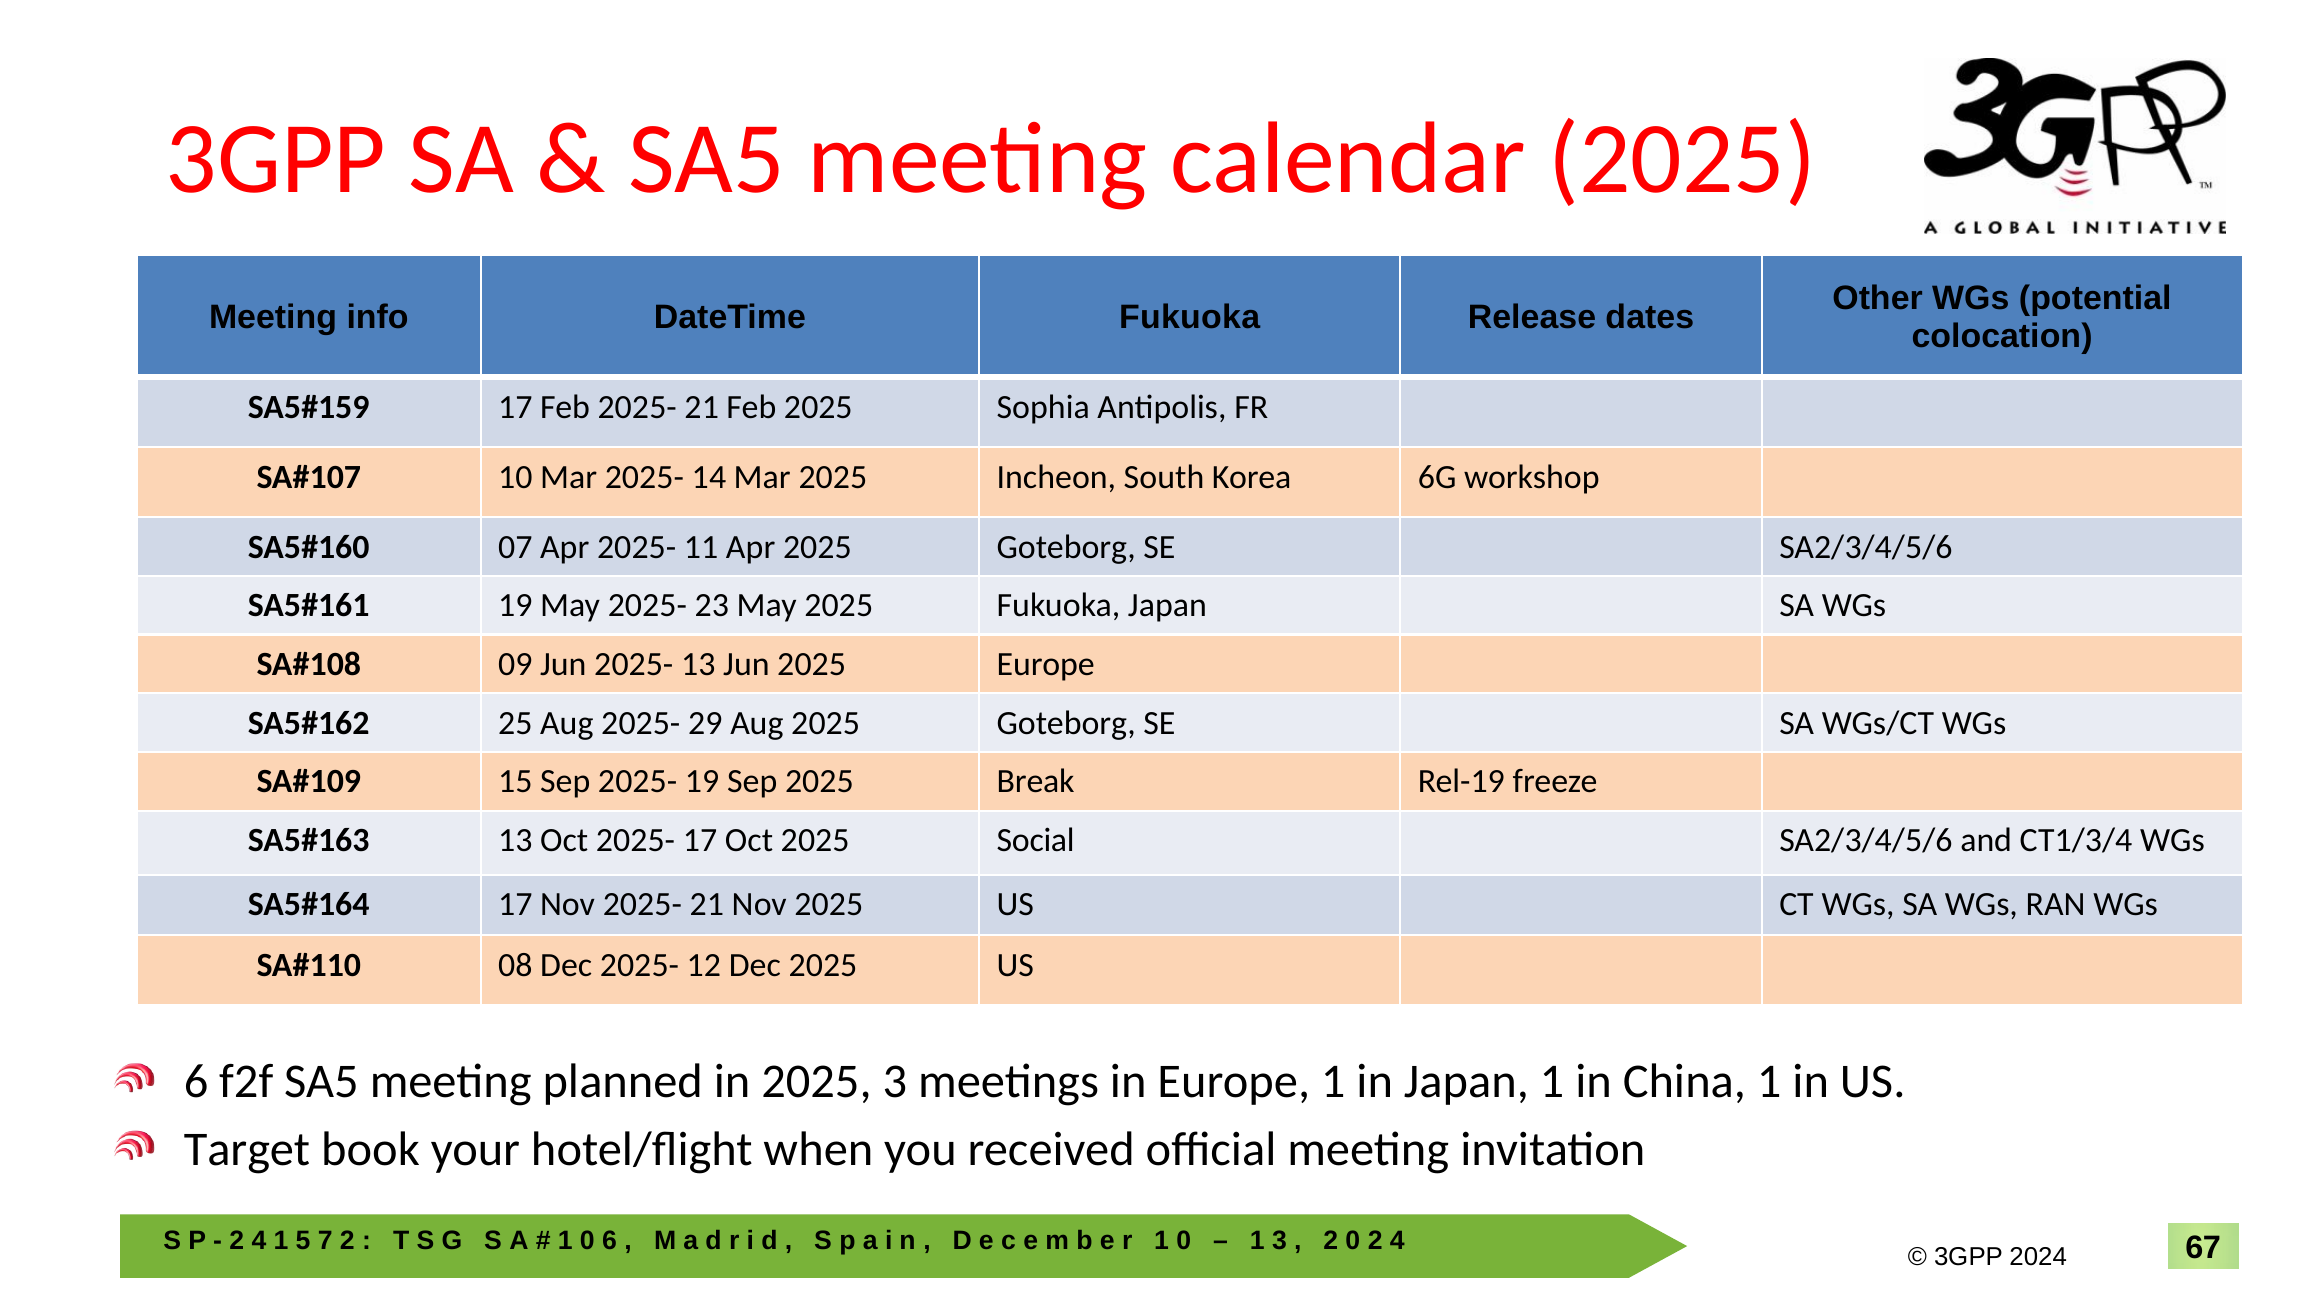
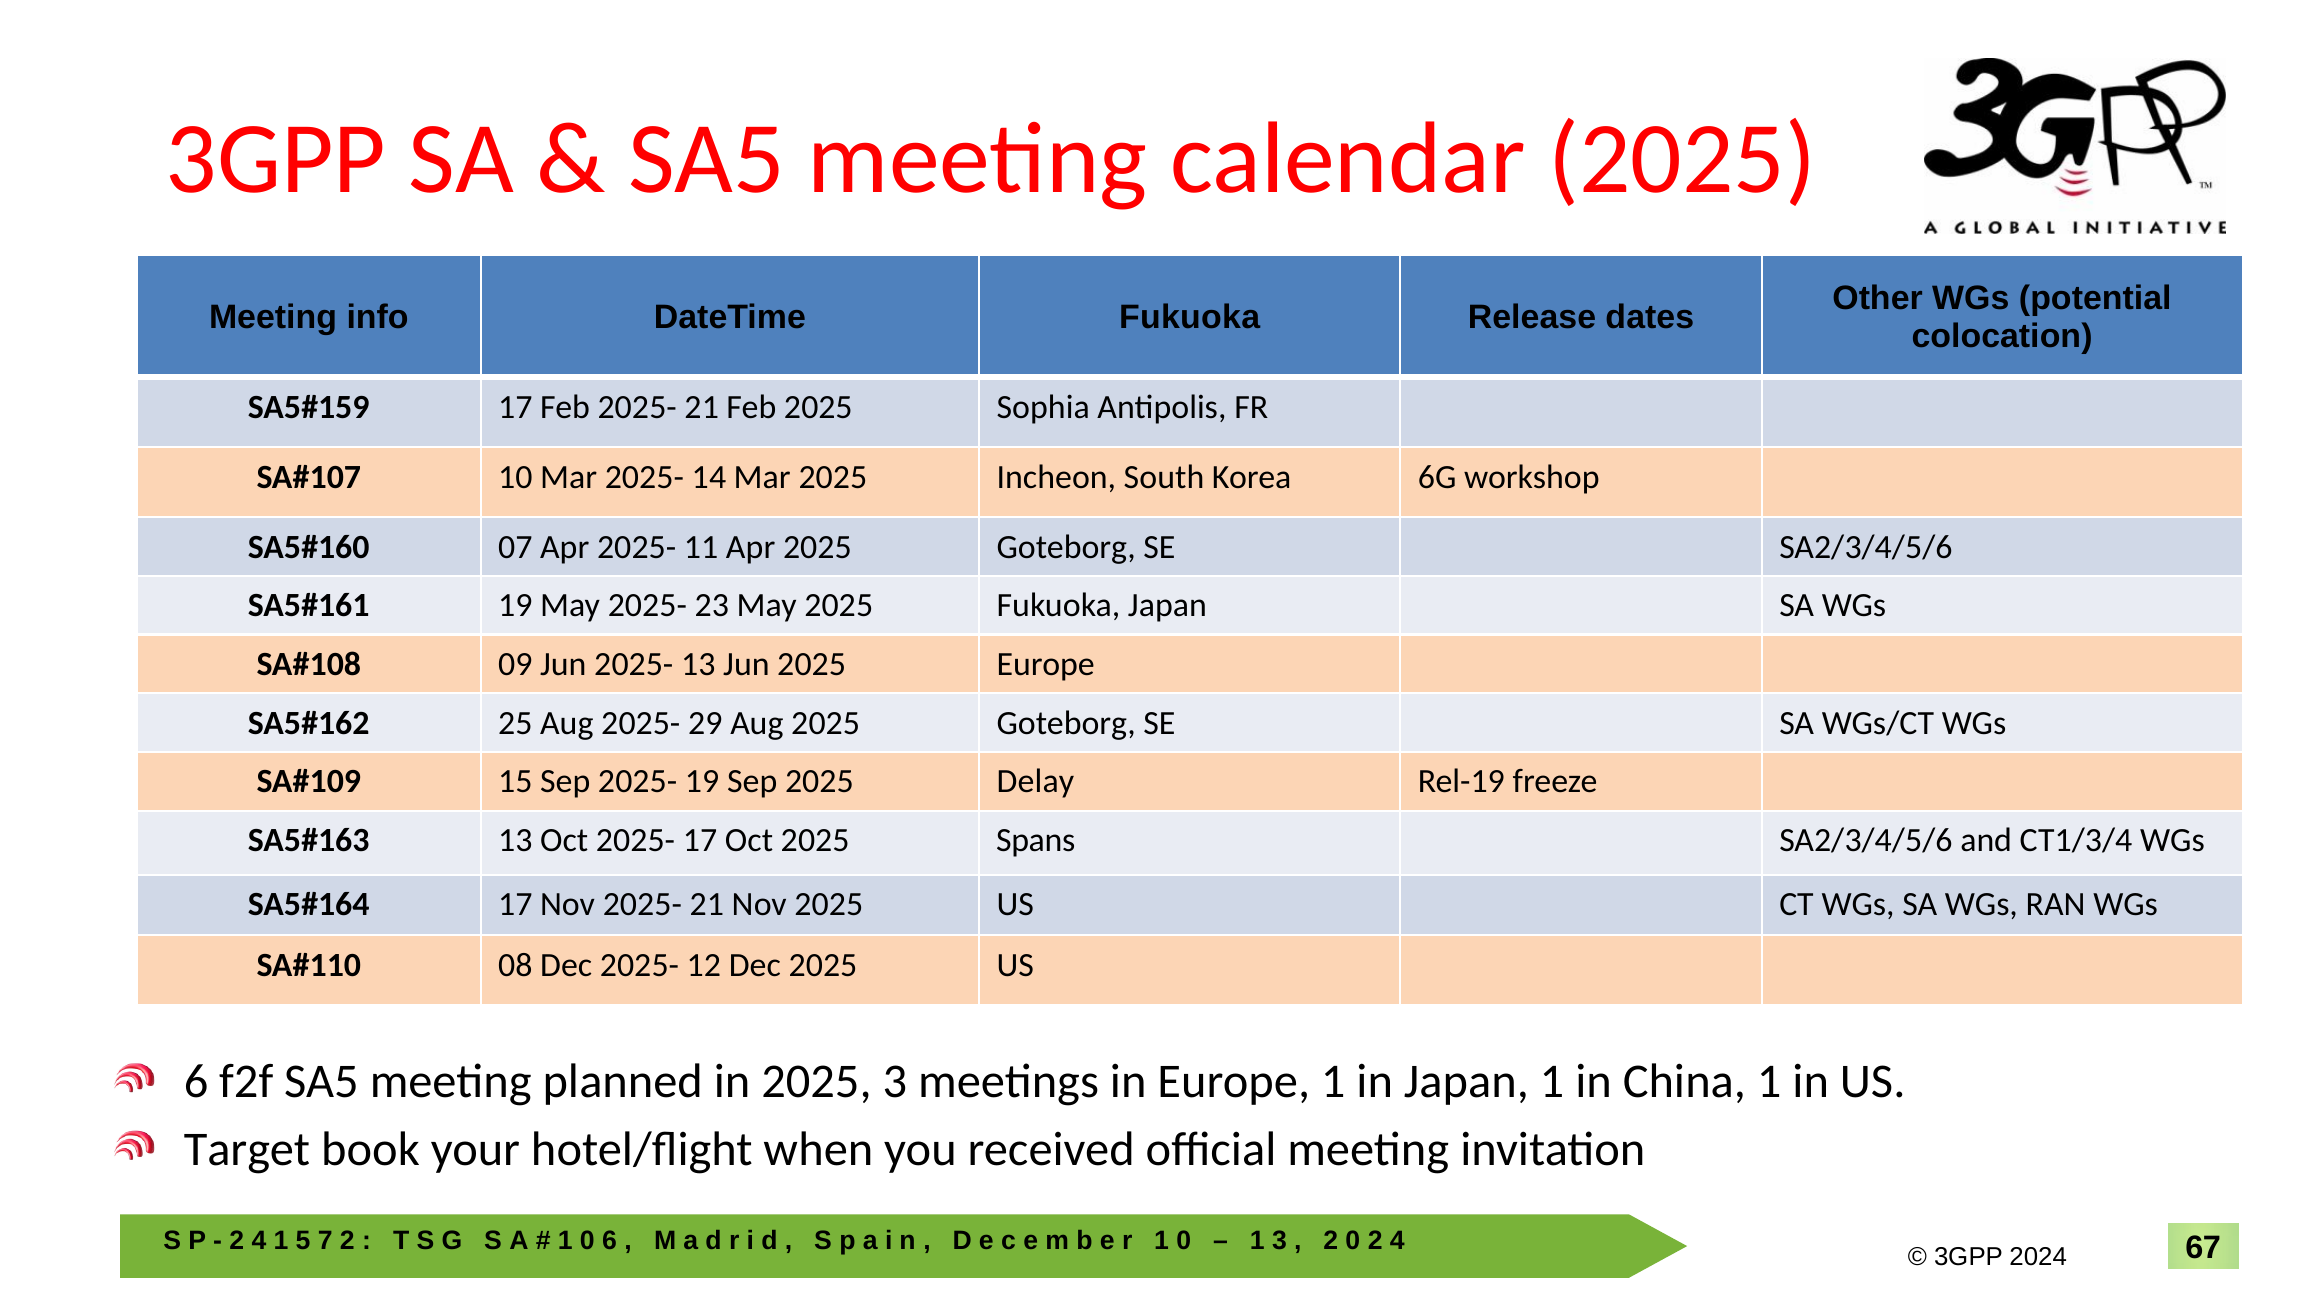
Break: Break -> Delay (1035, 782)
Social: Social -> Spans (1036, 841)
